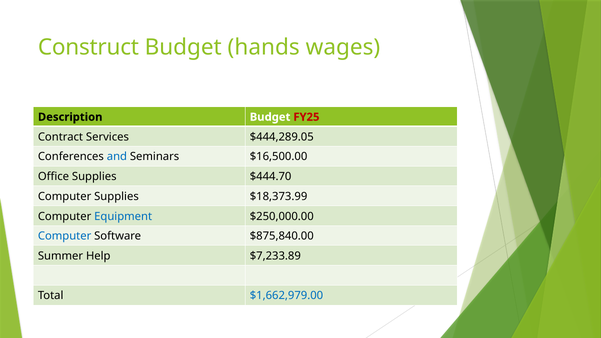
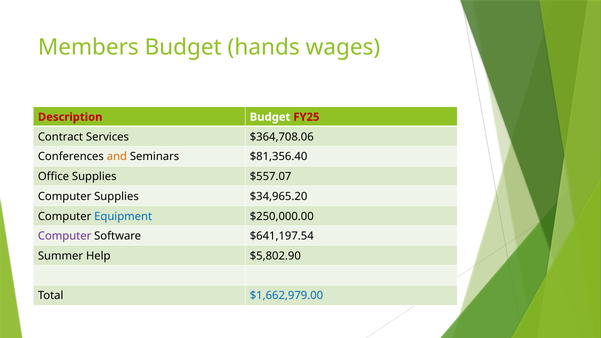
Construct: Construct -> Members (88, 47)
Description colour: black -> red (70, 117)
$444,289.05: $444,289.05 -> $364,708.06 (282, 137)
and colour: blue -> orange (117, 157)
$16,500.00: $16,500.00 -> $81,356.40 (279, 157)
$444.70: $444.70 -> $557.07 (271, 177)
$18,373.99: $18,373.99 -> $34,965.20 (279, 196)
Computer colour: blue -> purple (65, 236)
$875,840.00: $875,840.00 -> $641,197.54 (282, 236)
$7,233.89: $7,233.89 -> $5,802.90 (275, 256)
